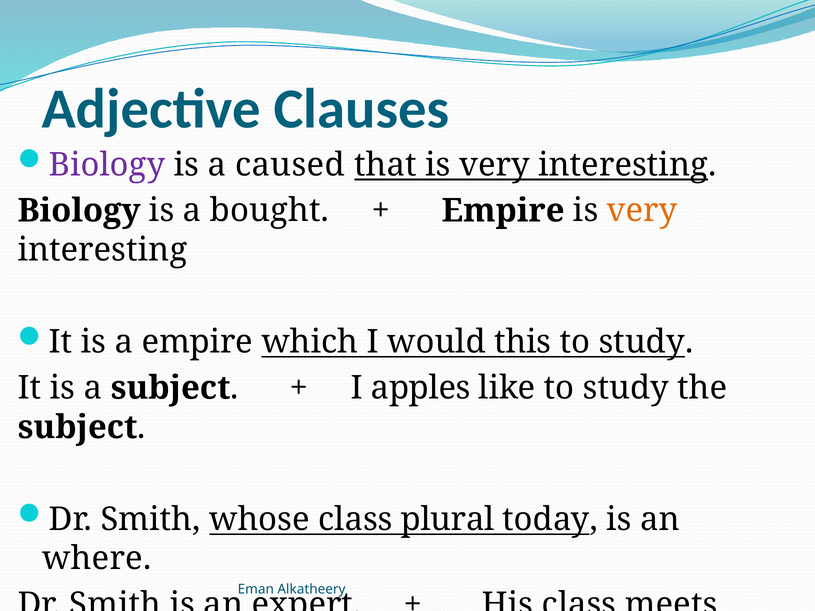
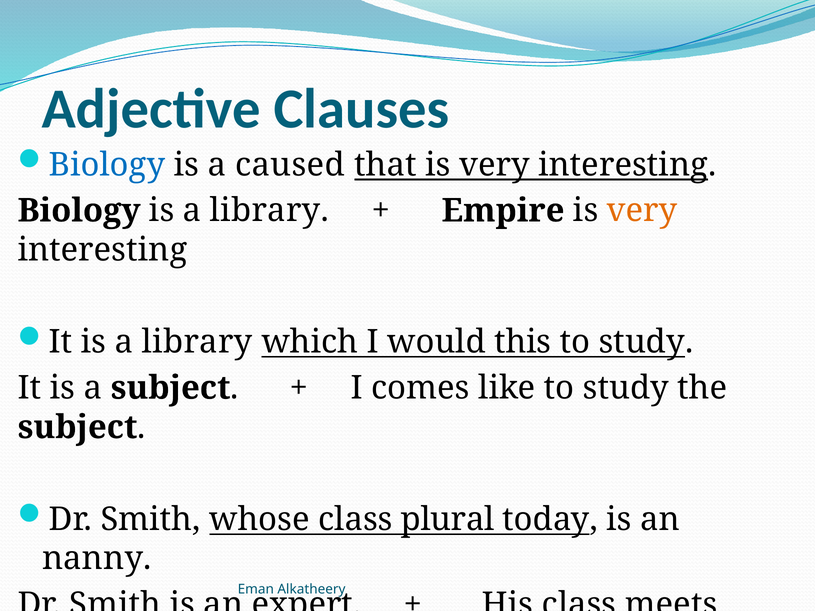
Biology colour: purple -> blue (107, 165)
Biology is a bought: bought -> library (269, 211)
It is a empire: empire -> library (197, 342)
apples: apples -> comes (421, 388)
where: where -> nanny (97, 559)
